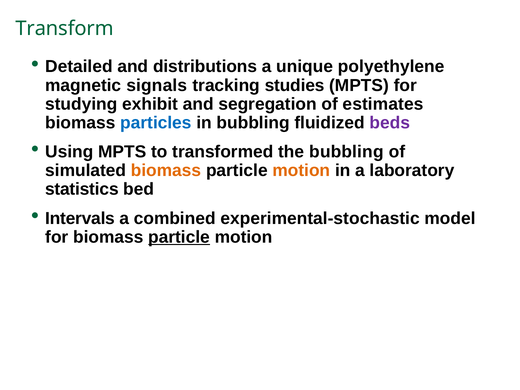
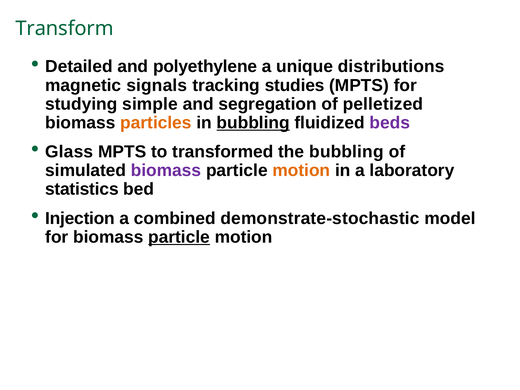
distributions: distributions -> polyethylene (205, 67)
polyethylene: polyethylene -> distributions (391, 67)
exhibit: exhibit -> simple (150, 104)
estimates: estimates -> pelletized (383, 104)
particles colour: blue -> orange (156, 123)
bubbling underline: none -> present (253, 123)
Using: Using -> Glass (69, 152)
biomass colour: orange -> purple (166, 171)
Intervals: Intervals -> Injection (80, 218)
experimental-stochastic: experimental-stochastic -> demonstrate-stochastic (320, 218)
